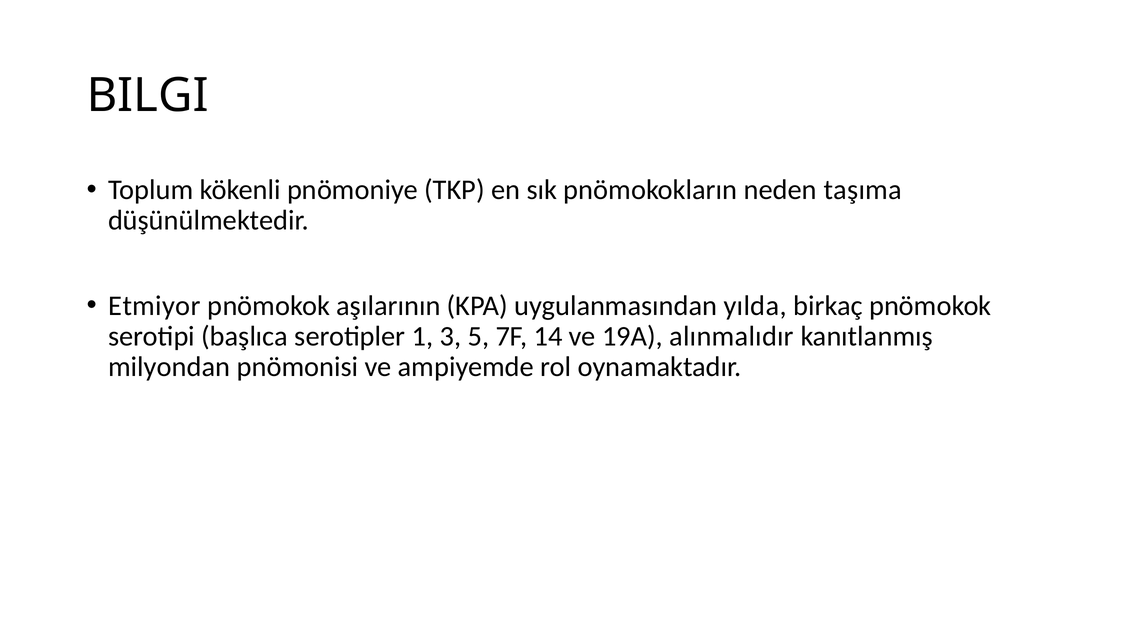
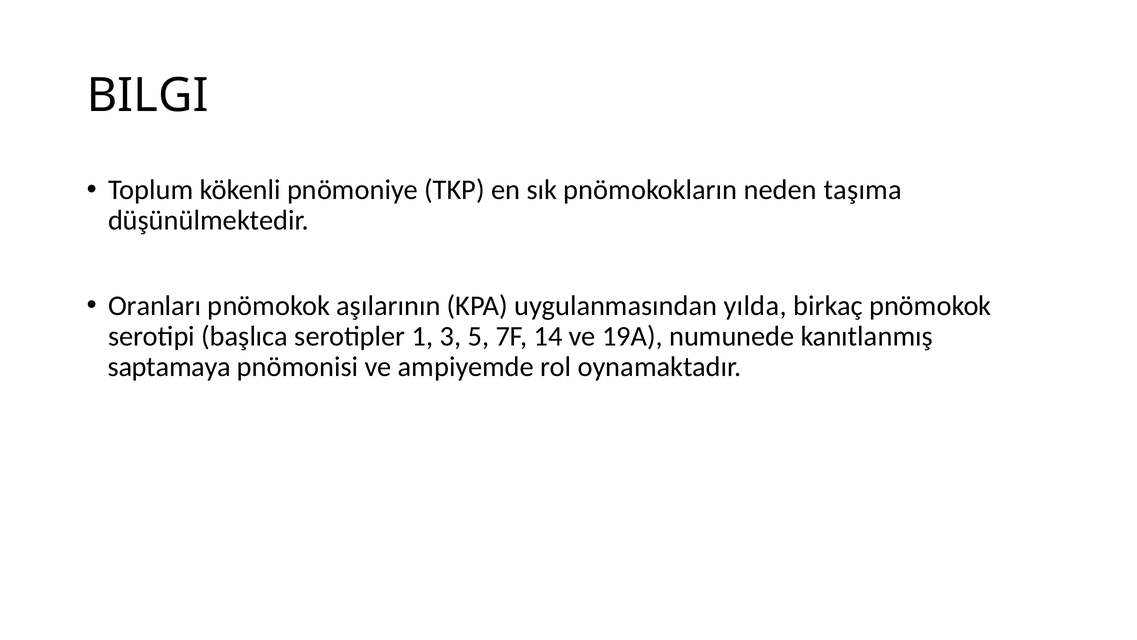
Etmiyor: Etmiyor -> Oranları (155, 305)
alınmalıdır: alınmalıdır -> numunede (732, 336)
milyondan: milyondan -> saptamaya (169, 367)
